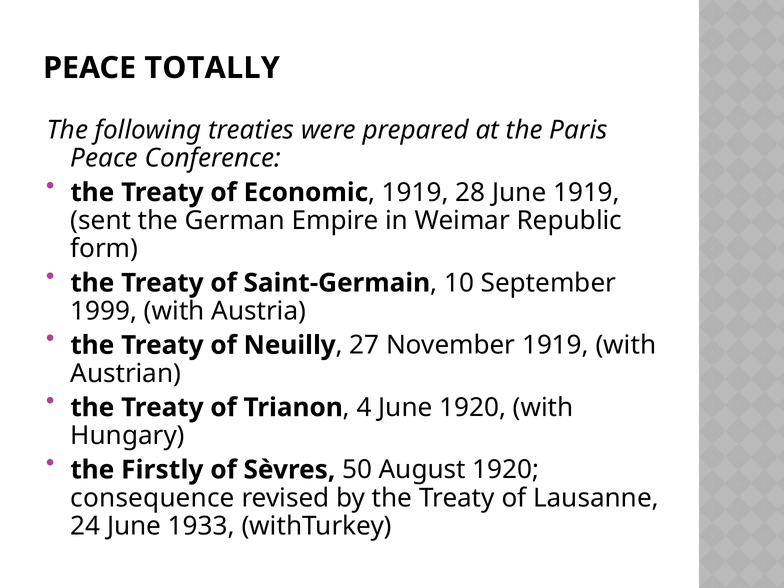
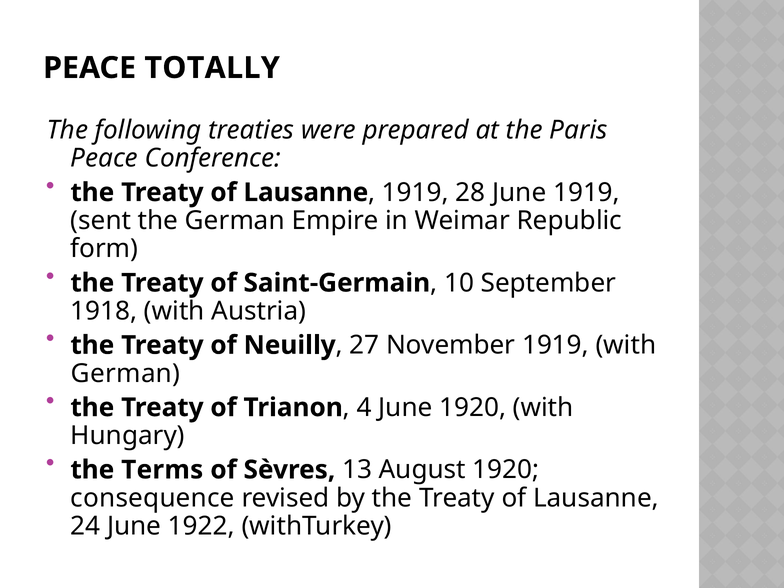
Economic: Economic -> Lausanne (306, 192)
1999: 1999 -> 1918 (104, 311)
Austrian: Austrian -> German (126, 373)
Firstly: Firstly -> Terms (162, 470)
50: 50 -> 13 (357, 470)
1933: 1933 -> 1922 (201, 526)
